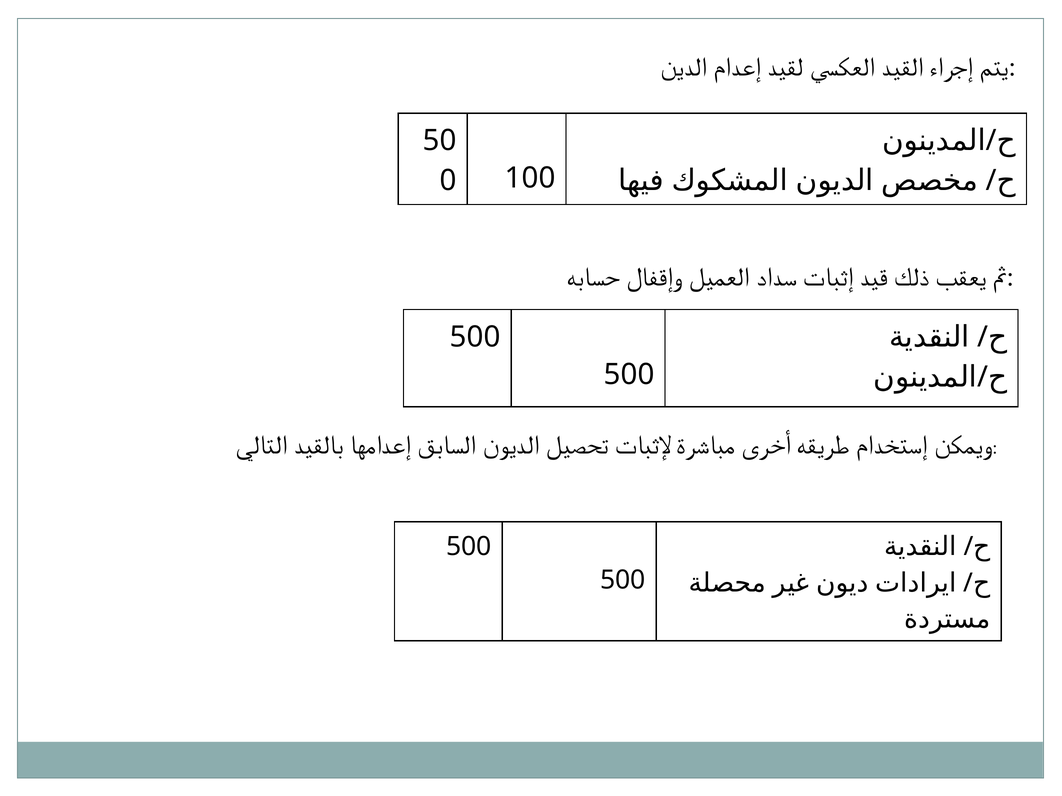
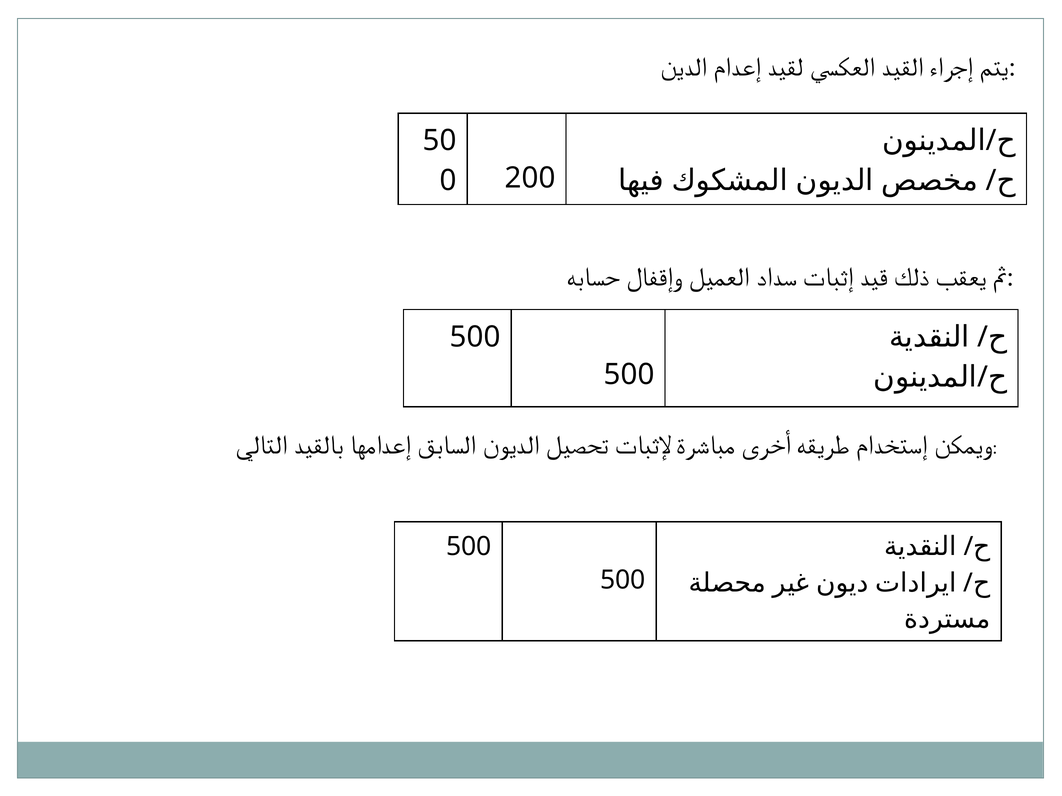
100: 100 -> 200 (530, 178)
